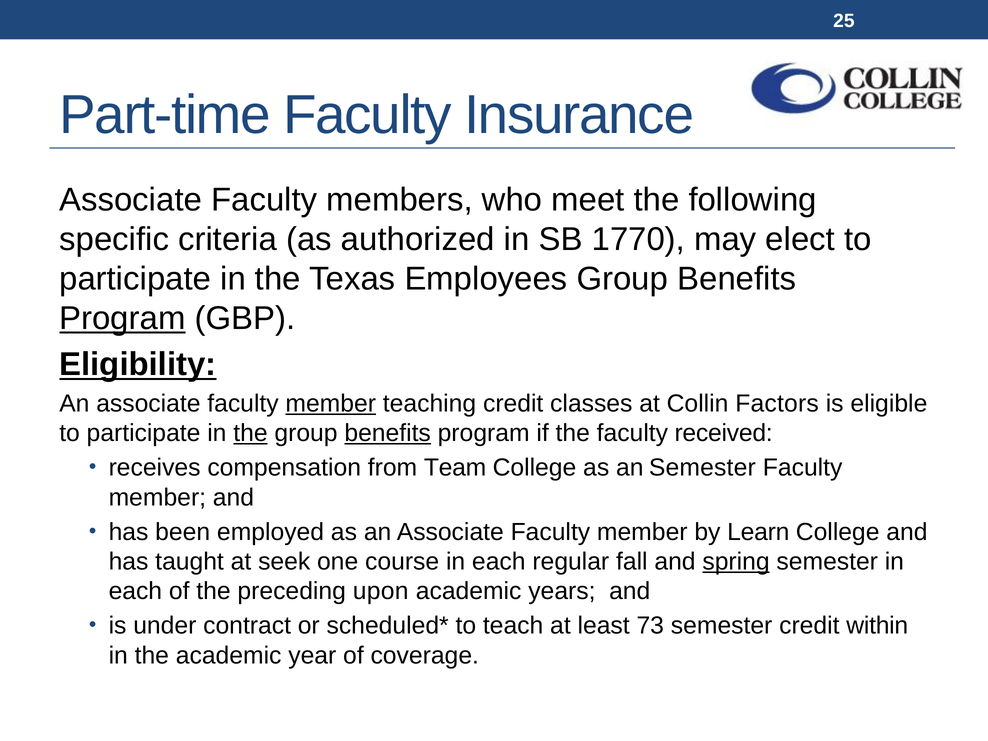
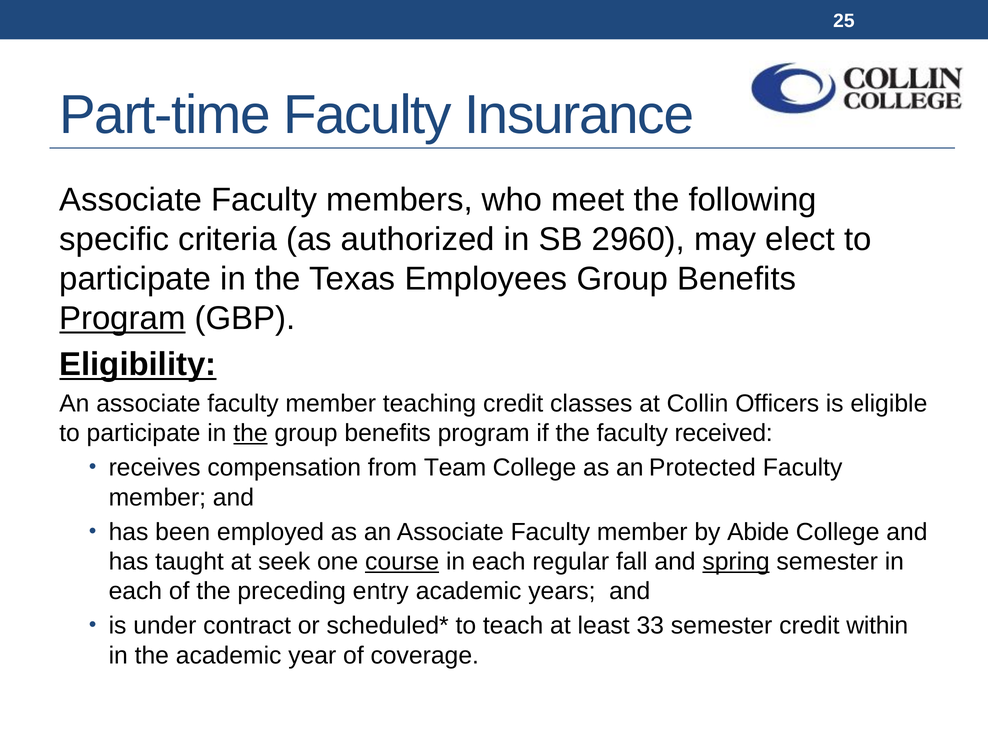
1770: 1770 -> 2960 (638, 239)
member underline: present -> none (331, 404)
Factors: Factors -> Officers (777, 404)
benefits underline: present -> none (388, 433)
an Semester: Semester -> Protected (702, 468)
Learn: Learn -> Abide (758, 532)
course underline: none -> present (402, 562)
upon: upon -> entry (381, 591)
73: 73 -> 33 (650, 626)
